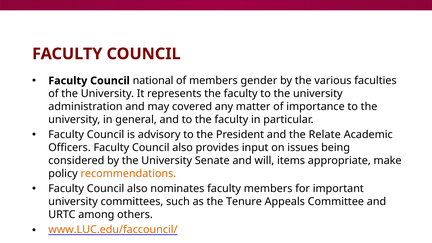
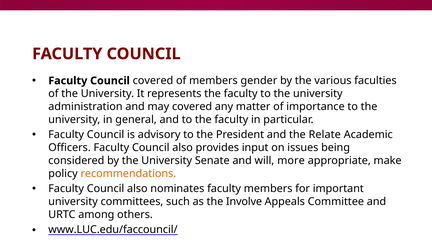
Council national: national -> covered (153, 81)
items: items -> more (291, 161)
Tenure: Tenure -> Involve (244, 202)
www.LUC.edu/faccouncil/ colour: orange -> black (113, 230)
